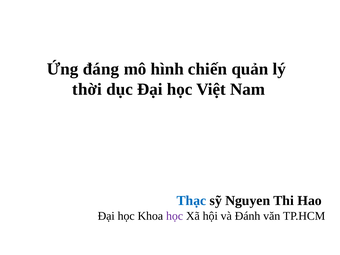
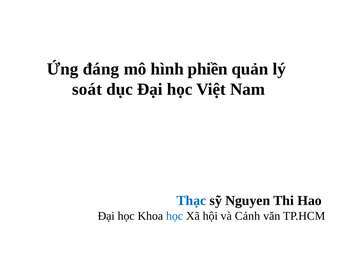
chiến: chiến -> phiền (208, 69)
thời: thời -> soát (87, 89)
học colour: purple -> blue (175, 216)
Đánh: Đánh -> Cảnh (247, 216)
